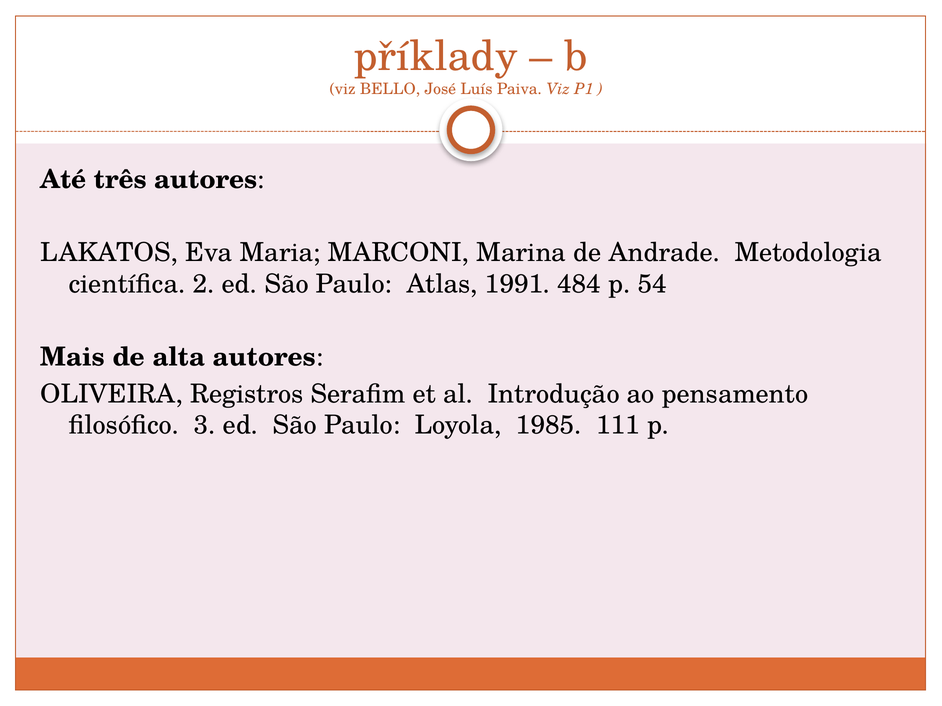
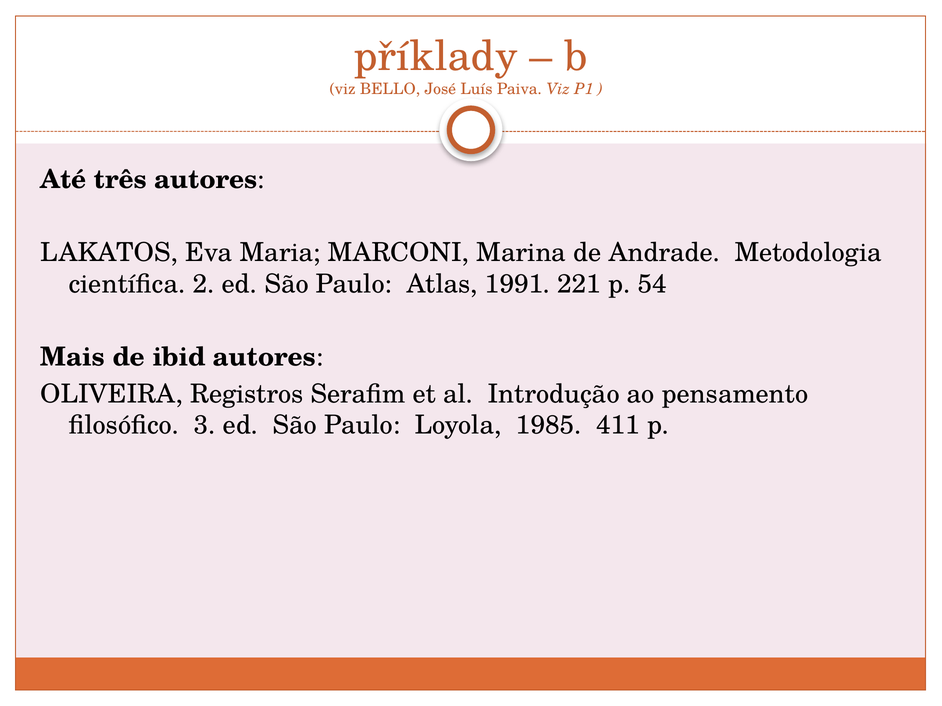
484: 484 -> 221 (579, 284)
alta: alta -> ibid (179, 358)
111: 111 -> 411 (618, 426)
